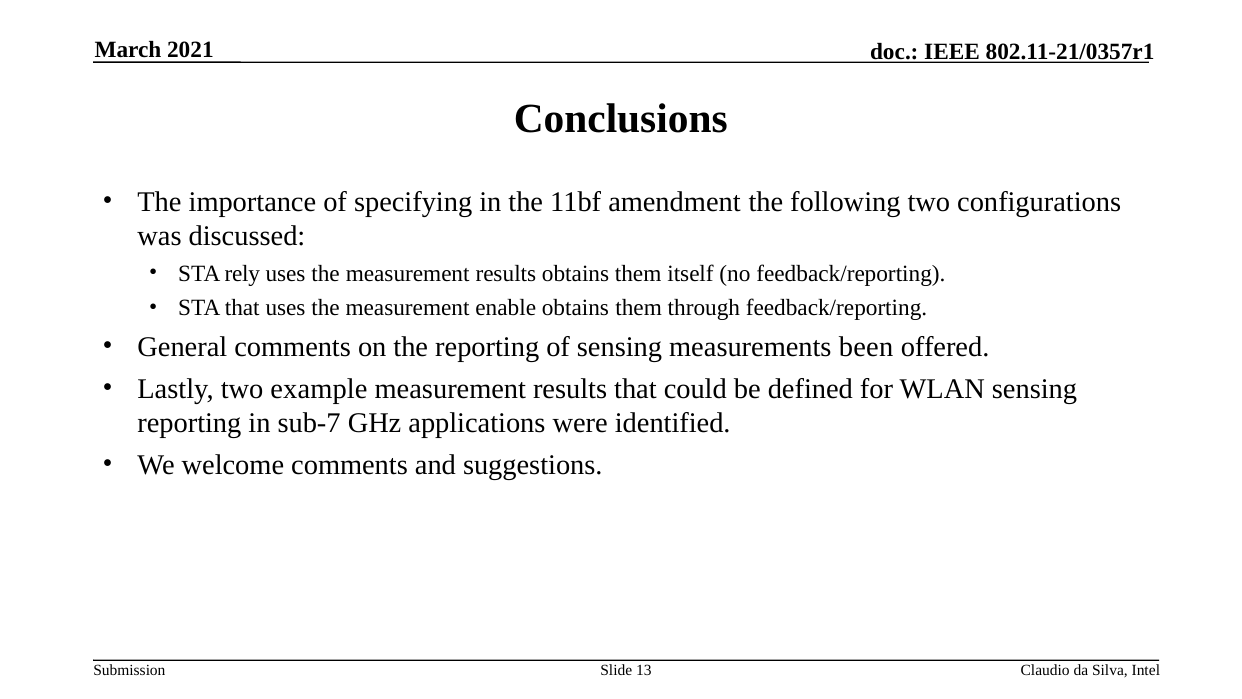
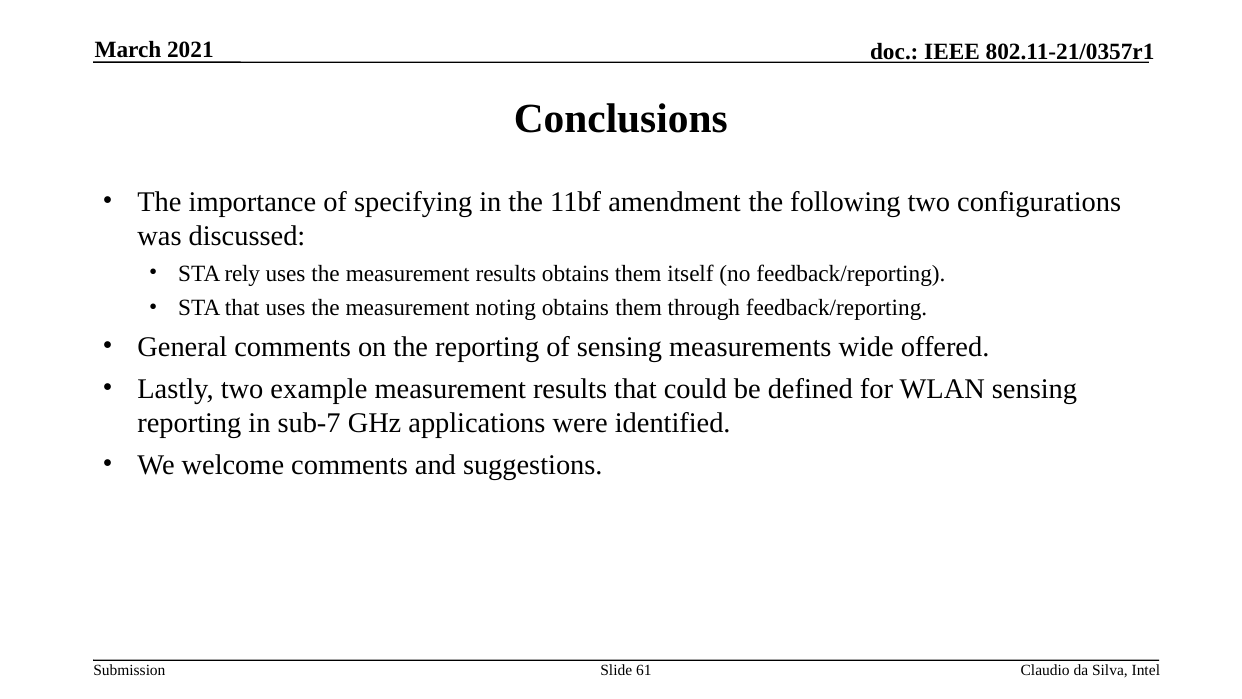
enable: enable -> noting (506, 308)
been: been -> wide (866, 347)
13: 13 -> 61 (644, 670)
